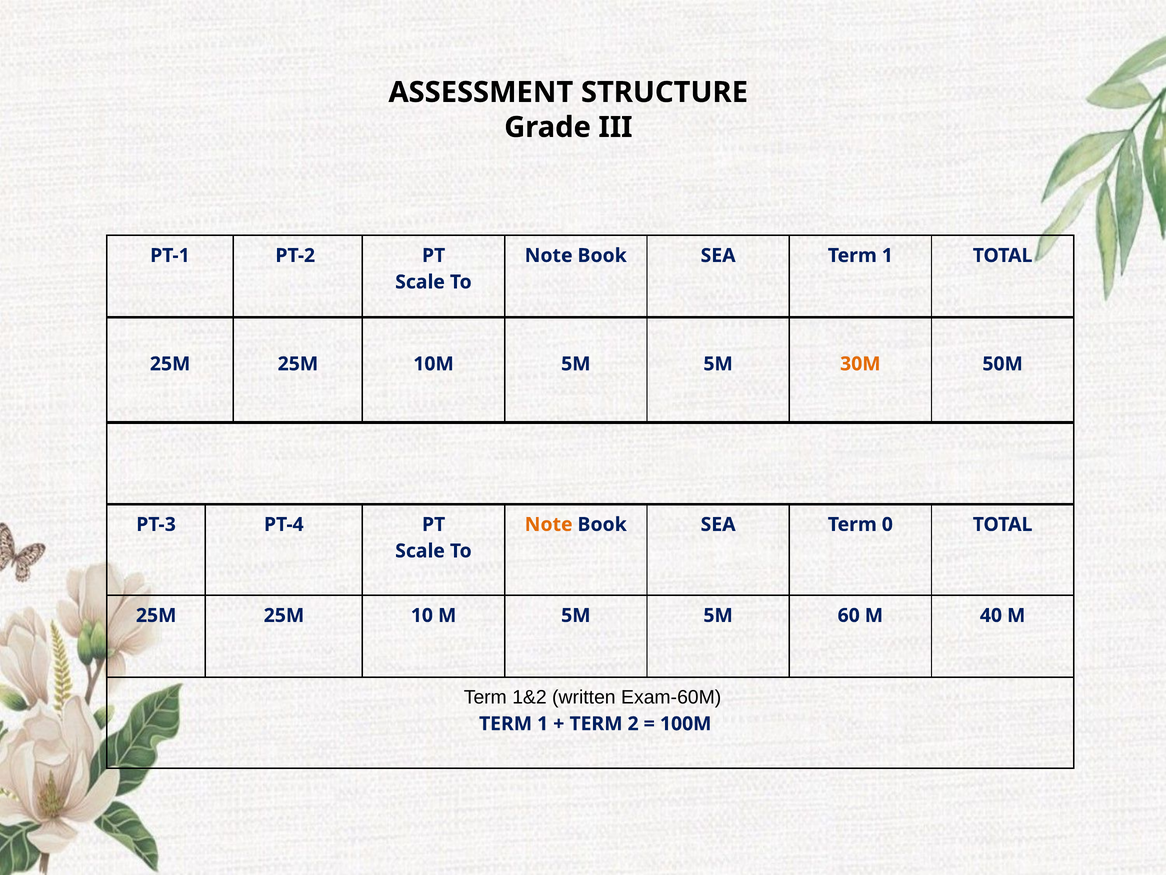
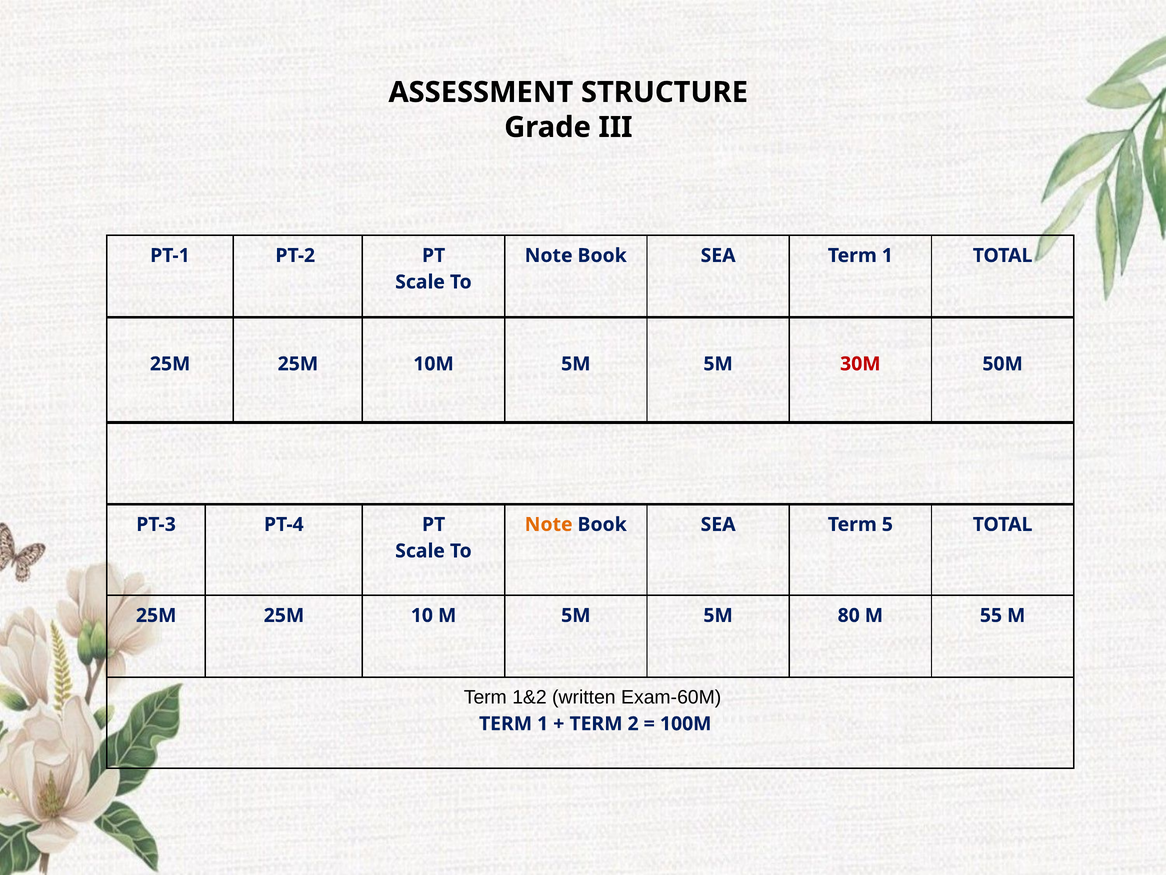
30M colour: orange -> red (860, 364)
0: 0 -> 5 (887, 524)
60: 60 -> 80 (849, 615)
40: 40 -> 55 (991, 615)
